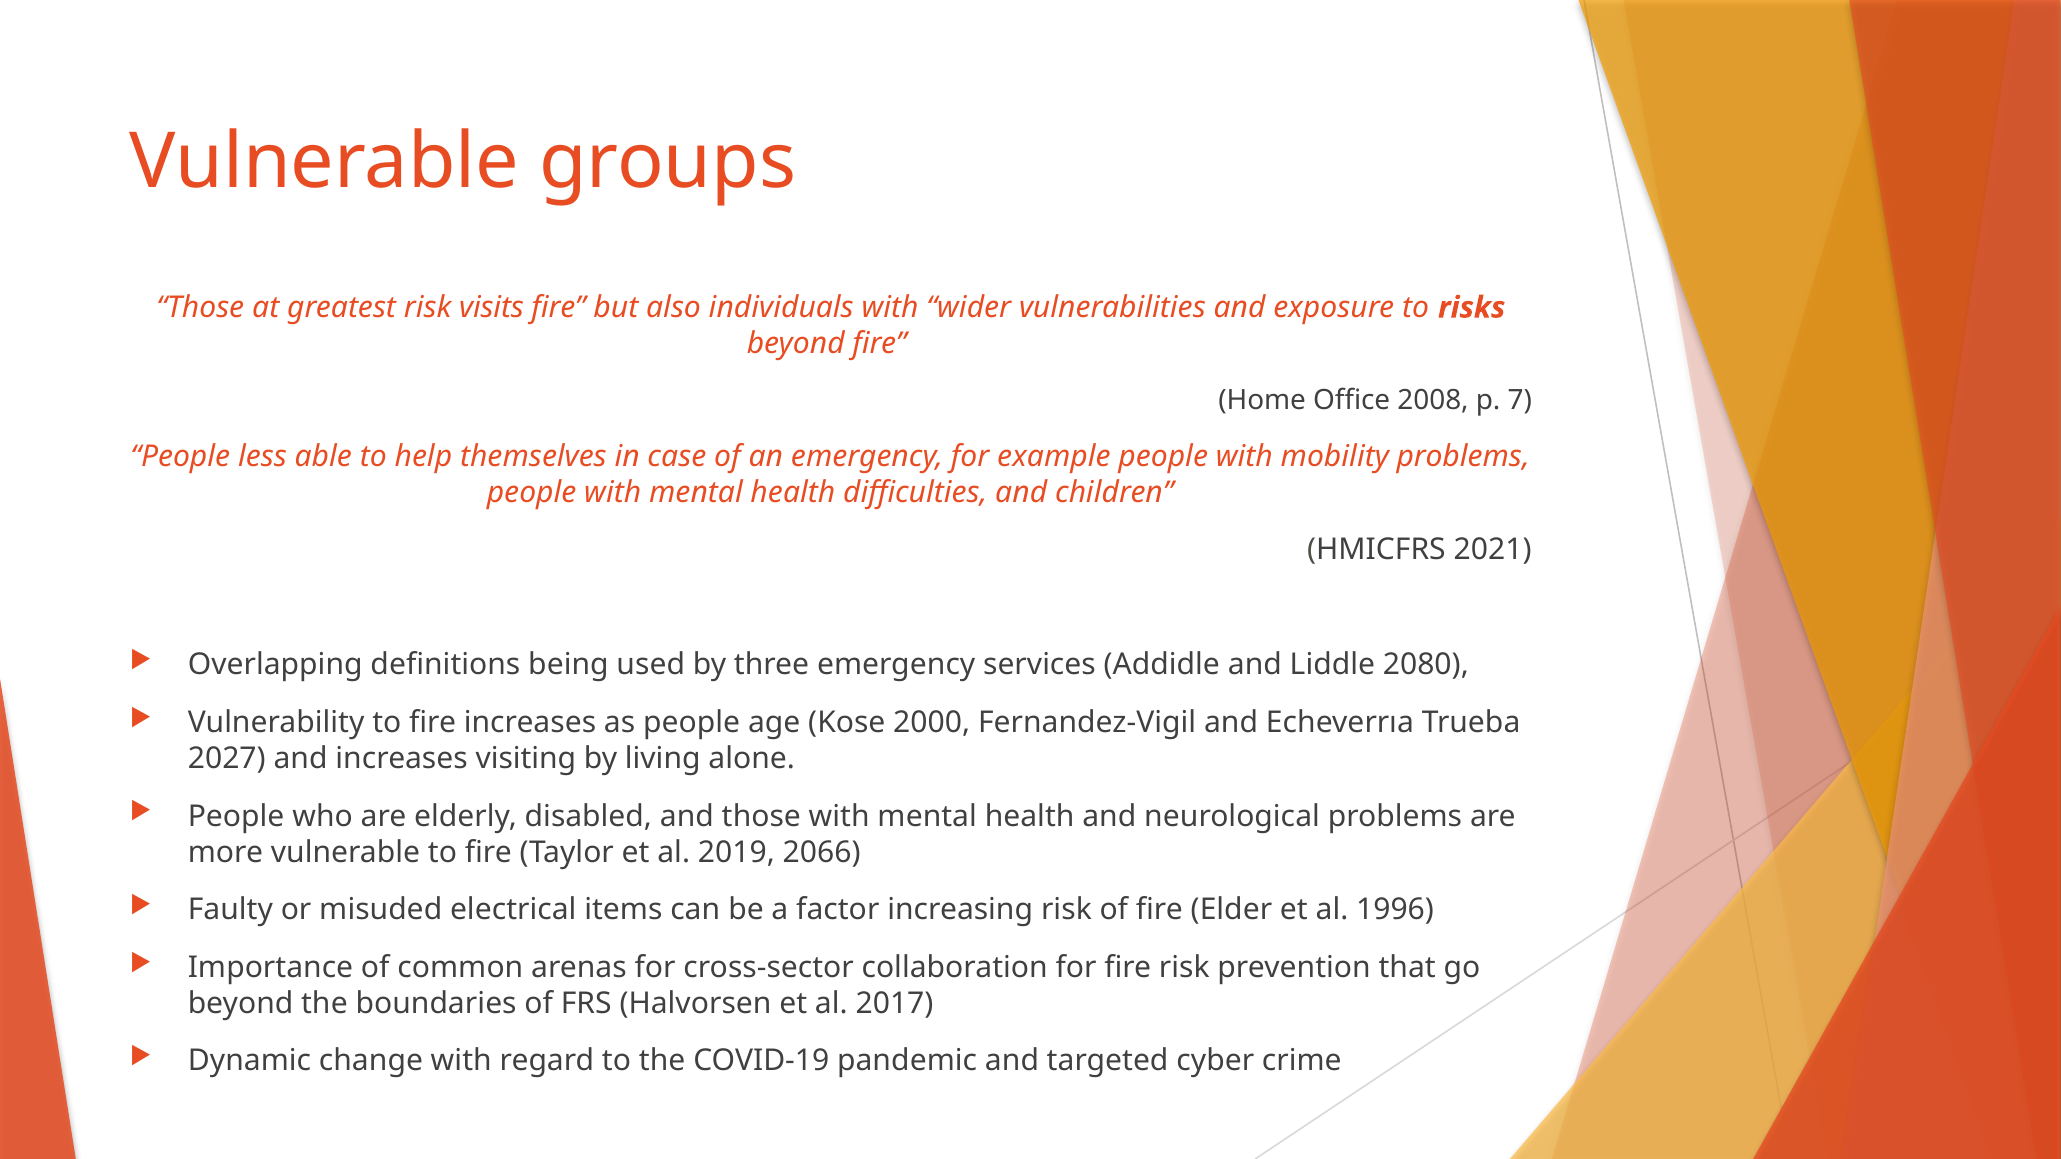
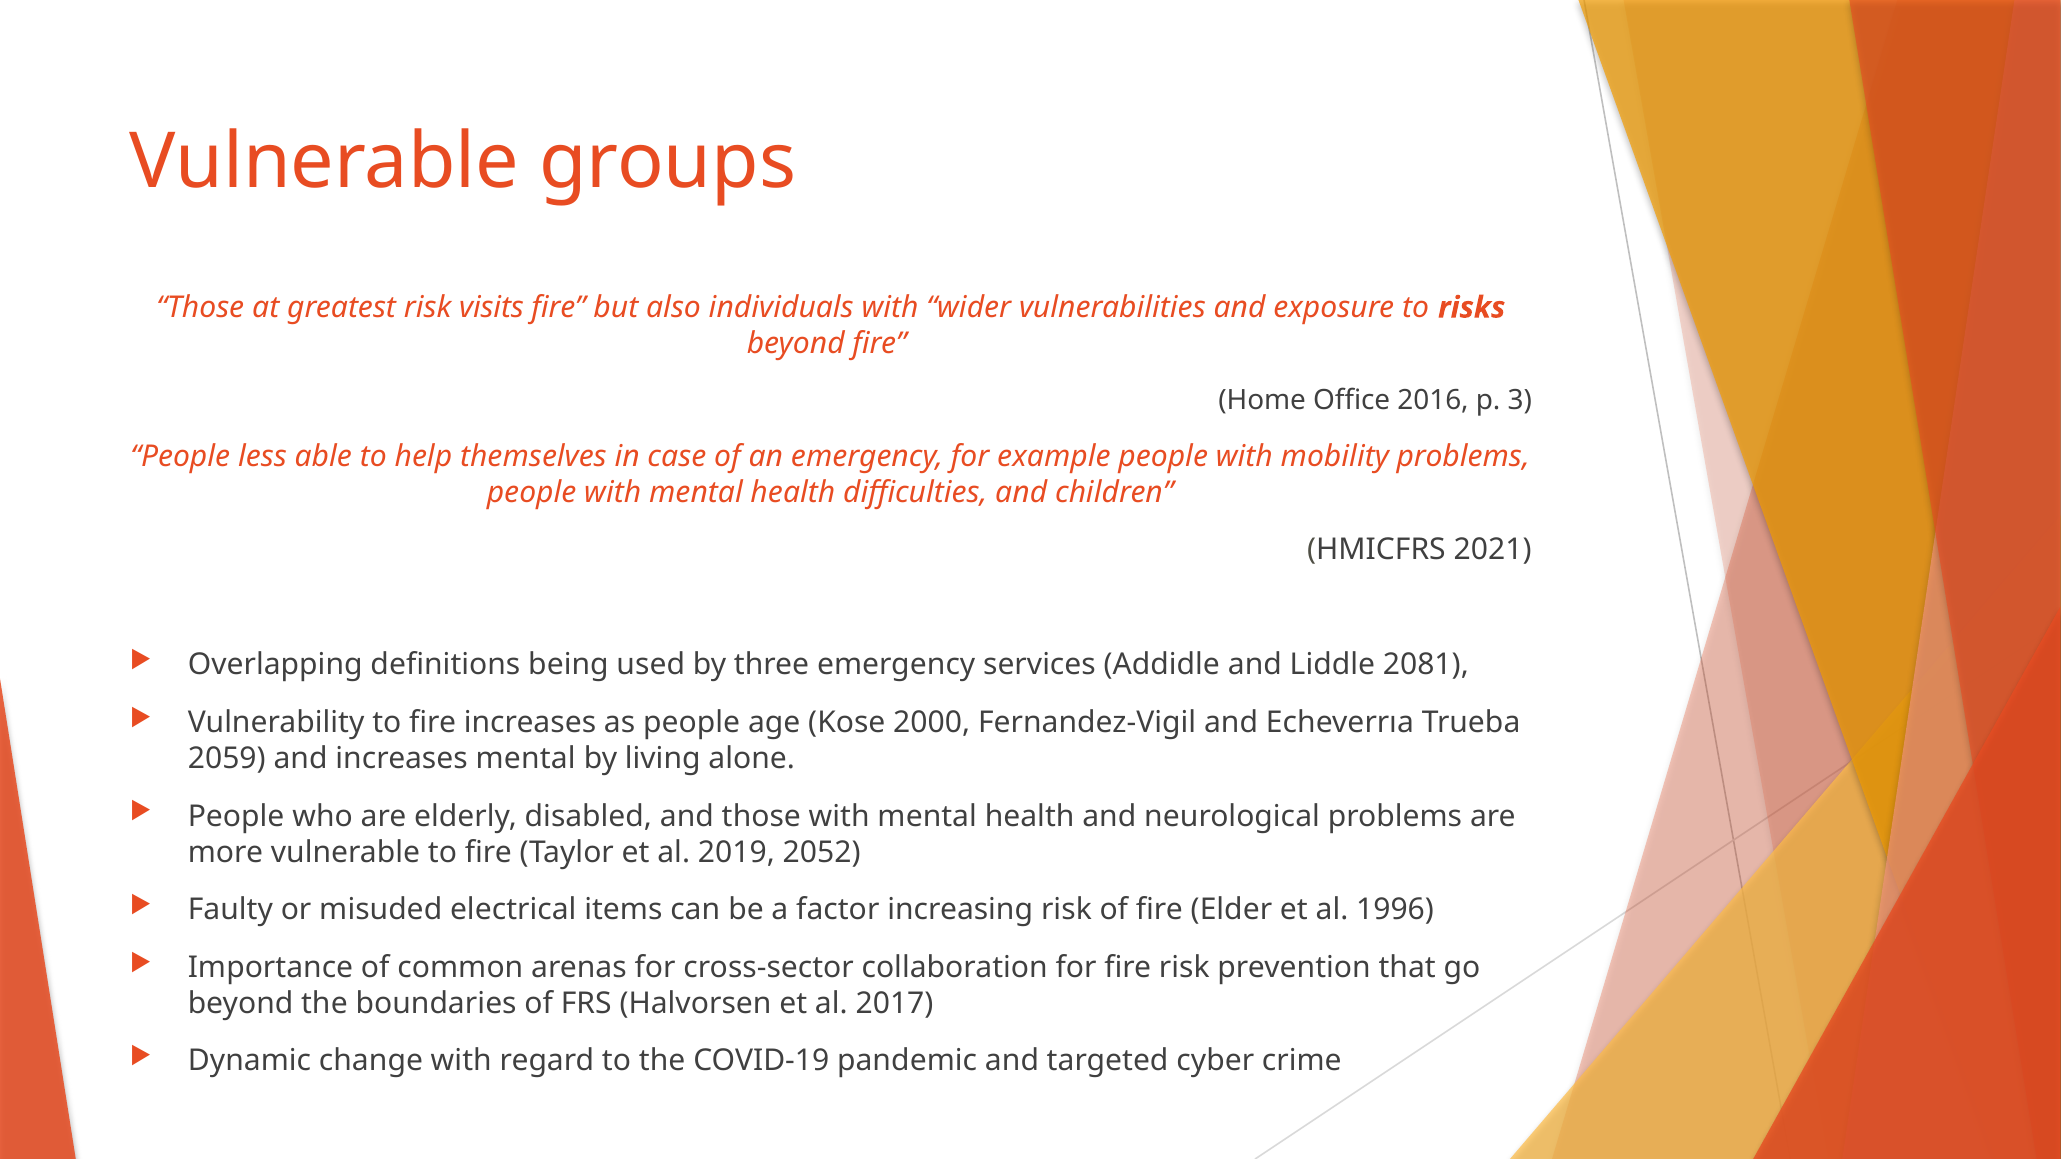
2008: 2008 -> 2016 (1433, 400)
7: 7 -> 3 (1520, 400)
2080: 2080 -> 2081 (1426, 665)
2027: 2027 -> 2059 (227, 759)
increases visiting: visiting -> mental (526, 759)
2066: 2066 -> 2052 (822, 853)
